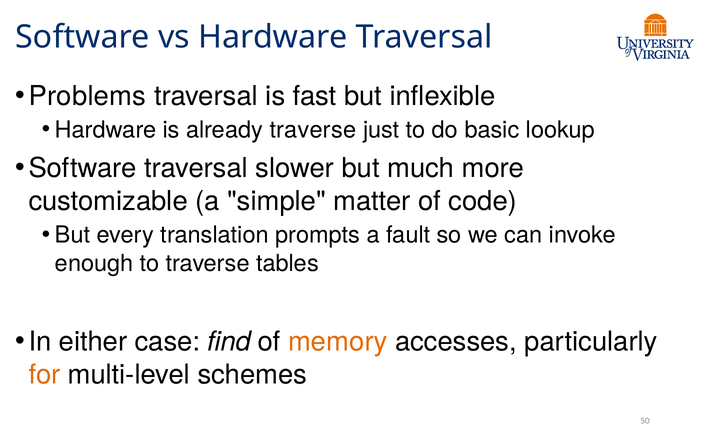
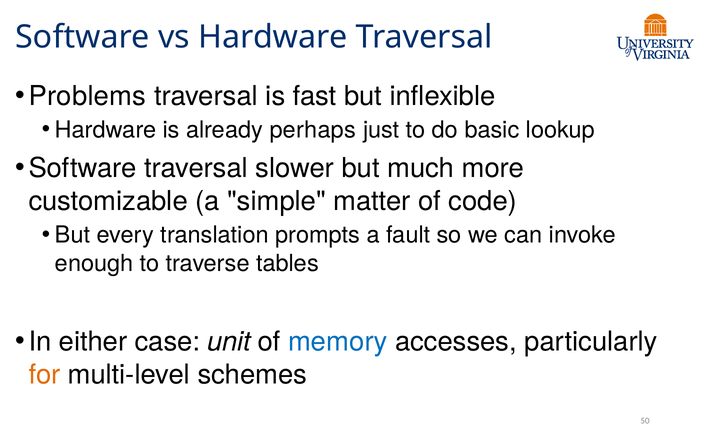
already traverse: traverse -> perhaps (313, 130)
find: find -> unit (229, 342)
memory colour: orange -> blue (338, 342)
